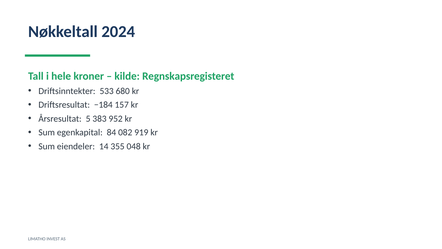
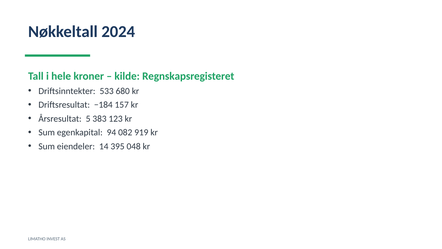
952: 952 -> 123 (116, 119)
84: 84 -> 94 (111, 132)
355: 355 -> 395 (118, 146)
